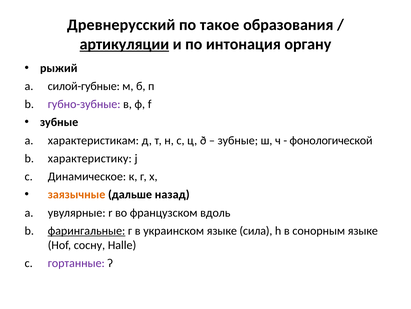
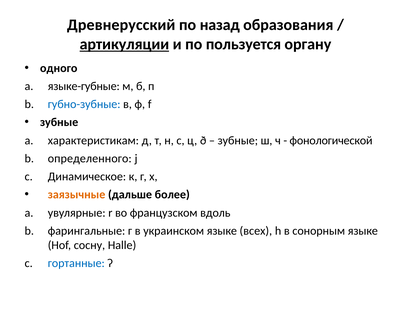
такое: такое -> назад (220, 25)
интонация: интонация -> пользуется (243, 44)
рыжий: рыжий -> одного (59, 68)
силой-губные: силой-губные -> языке-губные (84, 86)
губно-зубные colour: purple -> blue (84, 104)
характеристику: характеристику -> определенного (90, 158)
назад: назад -> более (172, 194)
фарингальные underline: present -> none (87, 230)
сила: сила -> всех (256, 230)
гортанные colour: purple -> blue (76, 263)
